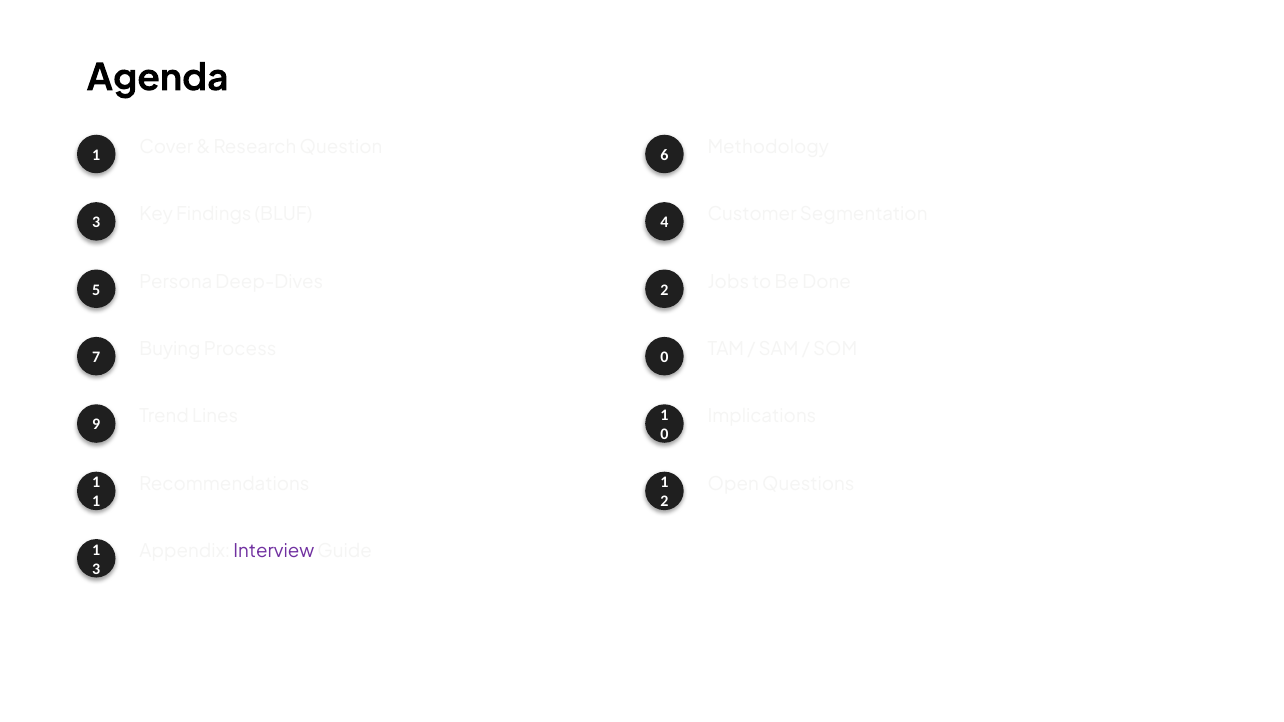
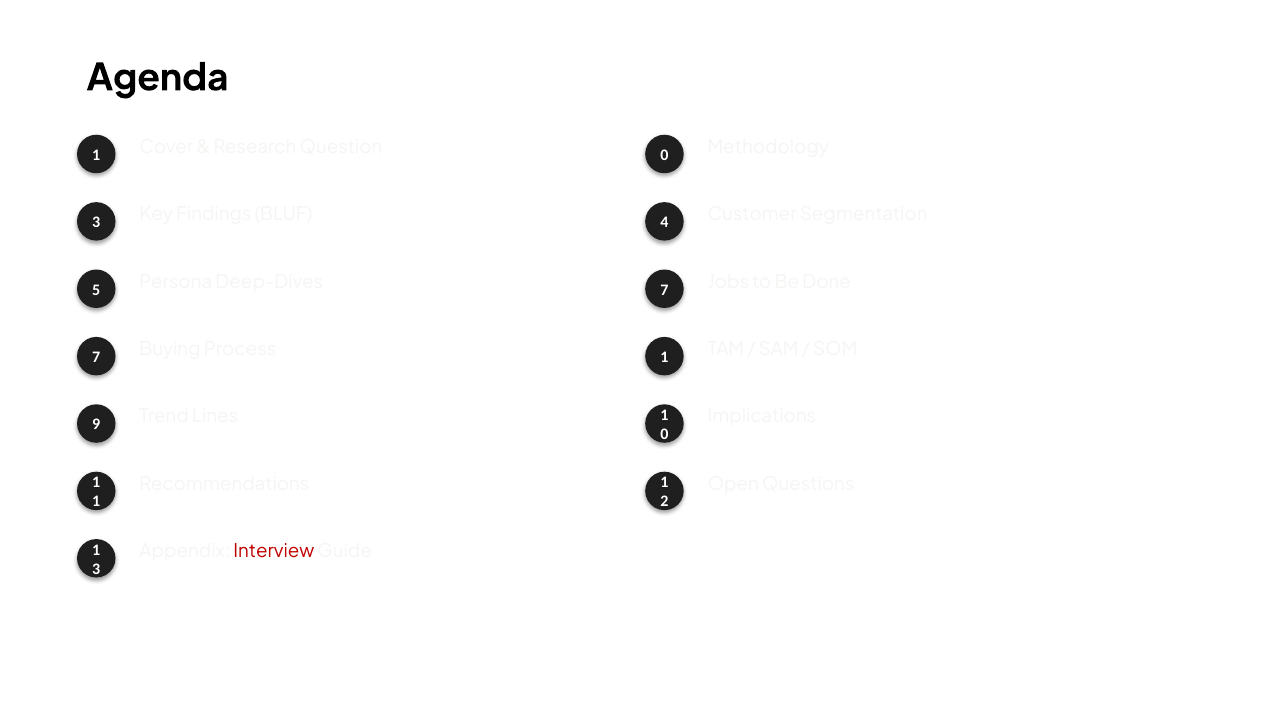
Question 6: 6 -> 0 (664, 155)
Deep-Dives 2: 2 -> 7 (664, 290)
Process 0: 0 -> 1 (664, 357)
Interview colour: purple -> red (274, 552)
